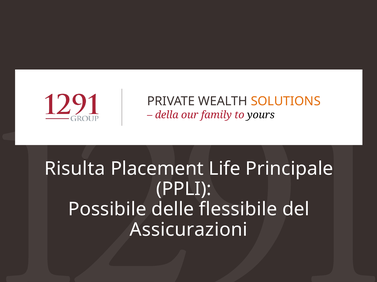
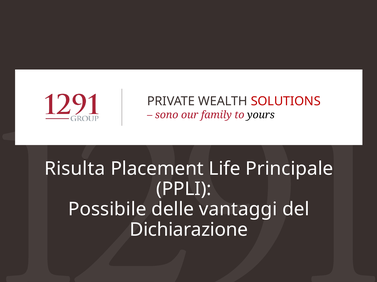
SOLUTIONS colour: orange -> red (286, 102)
della: della -> sono (167, 115)
flessibile: flessibile -> vantaggi (238, 210)
Assicurazioni: Assicurazioni -> Dichiarazione (189, 230)
